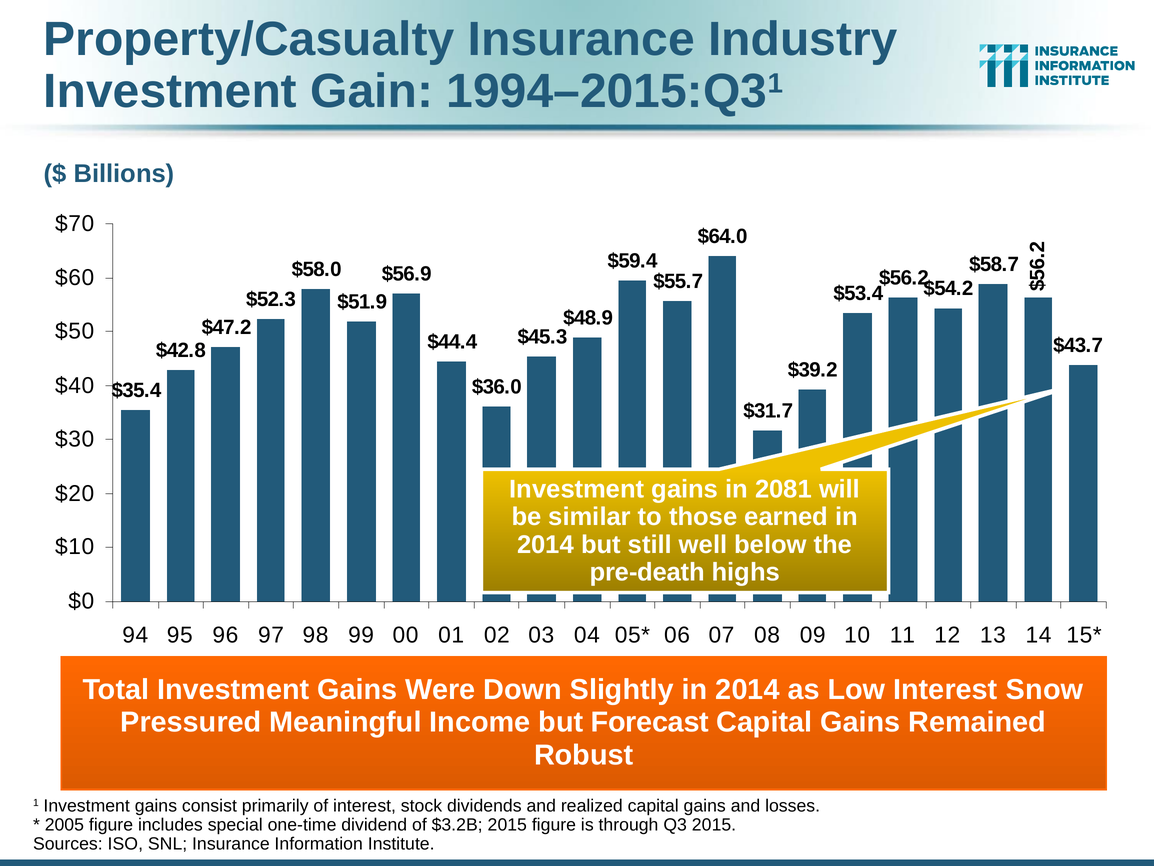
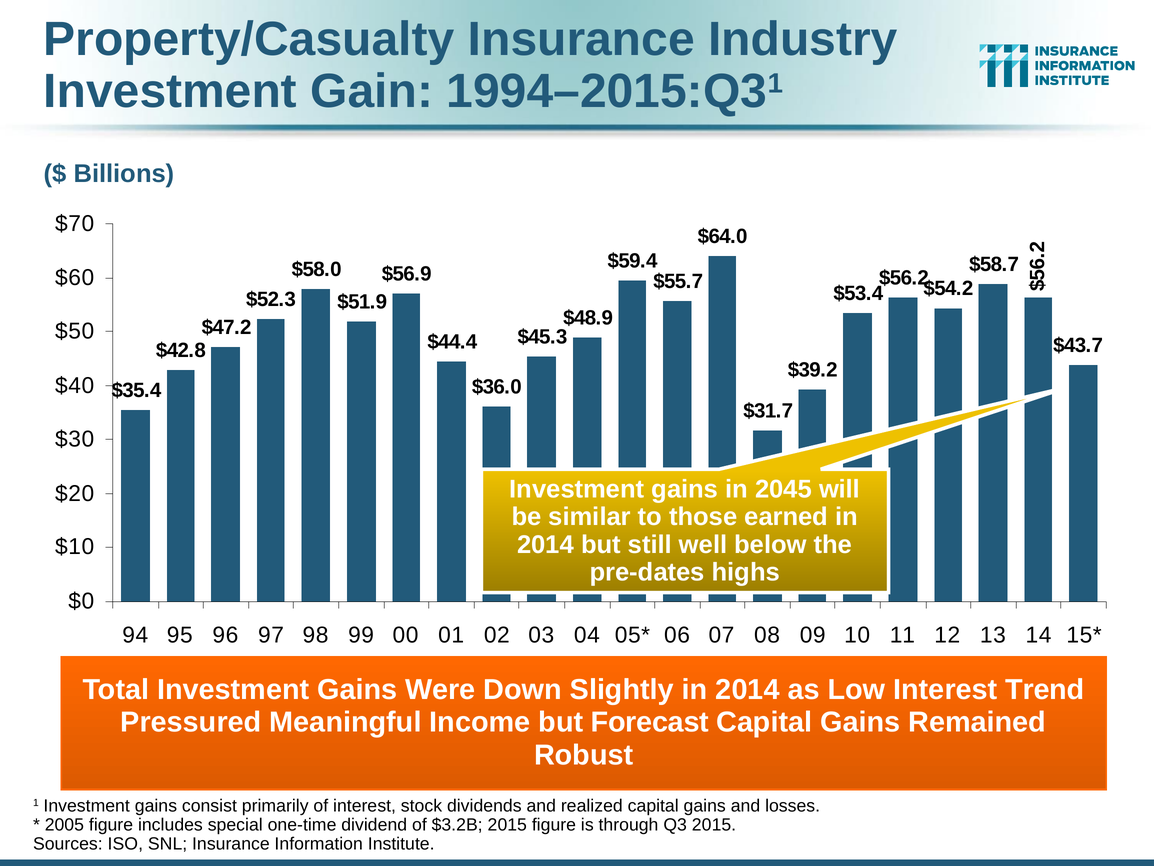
2081: 2081 -> 2045 (783, 489)
pre-death: pre-death -> pre-dates (647, 572)
Snow: Snow -> Trend (1045, 689)
